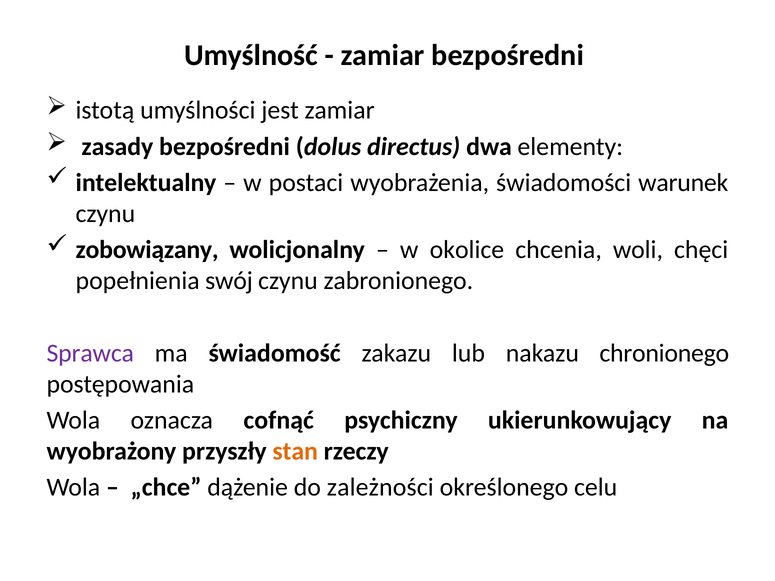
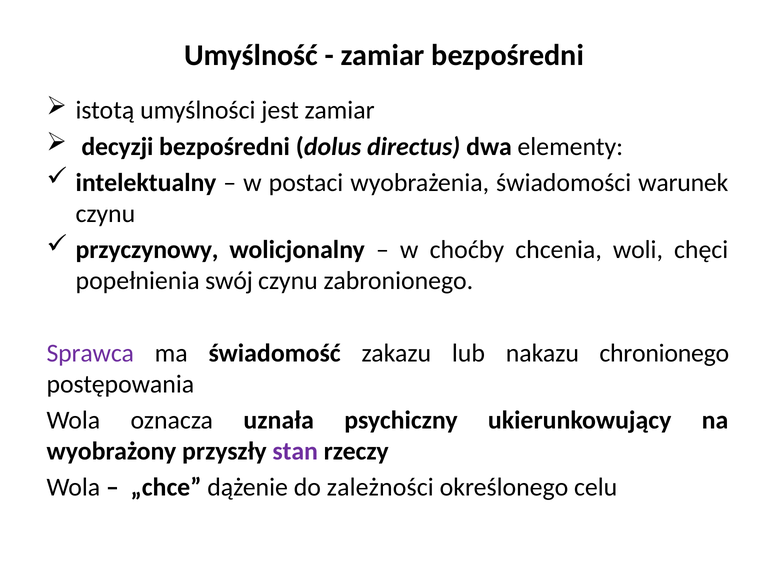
zasady: zasady -> decyzji (117, 147)
zobowiązany: zobowiązany -> przyczynowy (147, 250)
okolice: okolice -> choćby (467, 250)
cofnąć: cofnąć -> uznała (279, 420)
stan colour: orange -> purple (295, 451)
